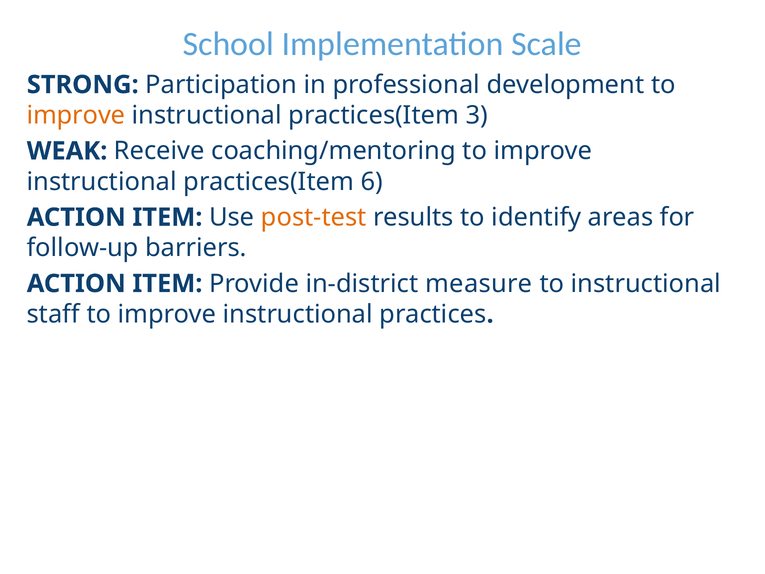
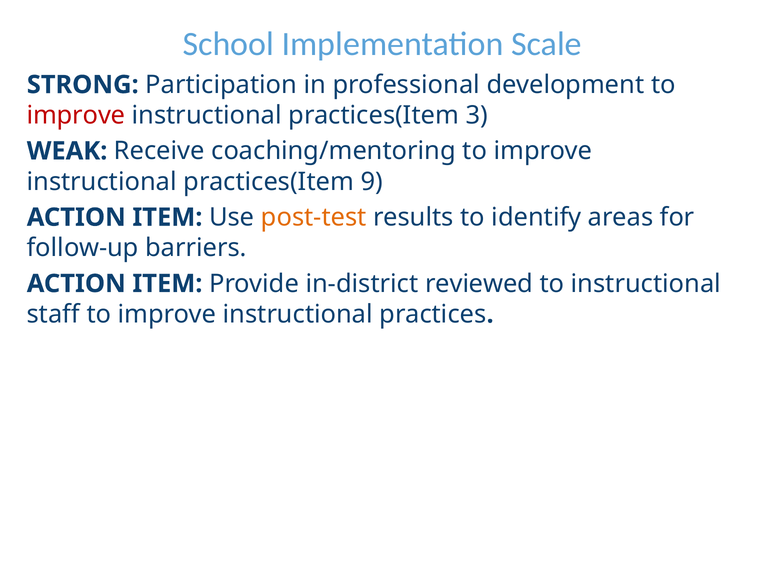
improve colour: orange -> red (76, 115)
6: 6 -> 9 (372, 182)
measure: measure -> reviewed (479, 284)
